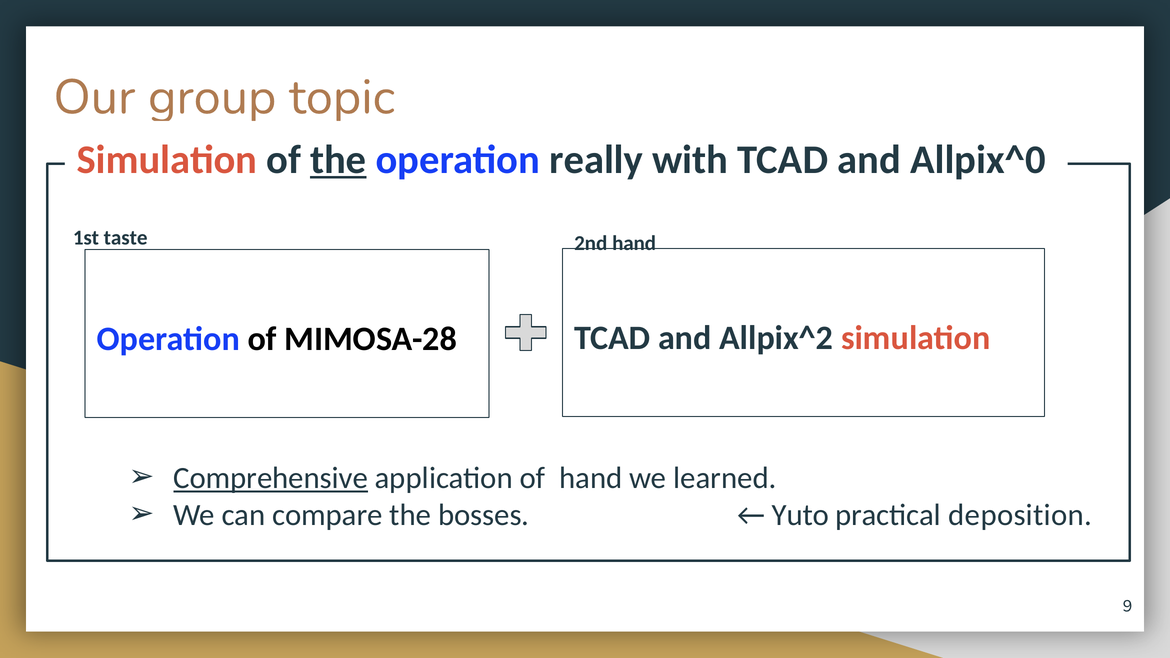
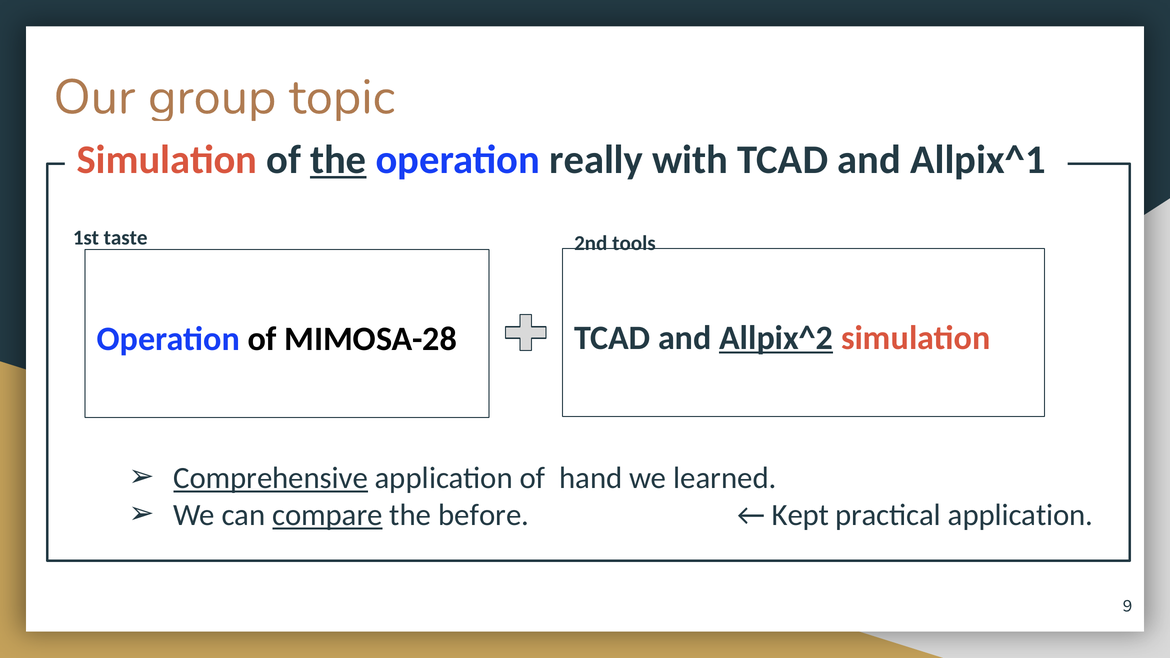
Allpix^0: Allpix^0 -> Allpix^1 (978, 160)
2nd hand: hand -> tools (634, 243)
Allpix^2 underline: none -> present (776, 338)
compare underline: none -> present (327, 515)
bosses: bosses -> before (484, 515)
Yuto: Yuto -> Kept (800, 515)
practical deposition: deposition -> application (1021, 515)
